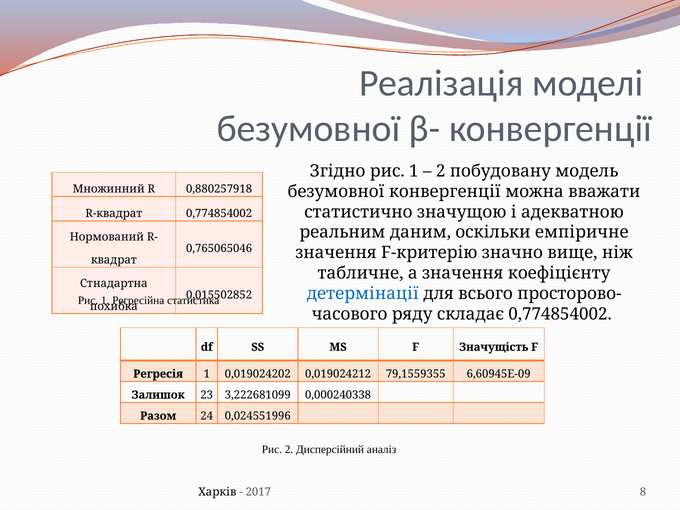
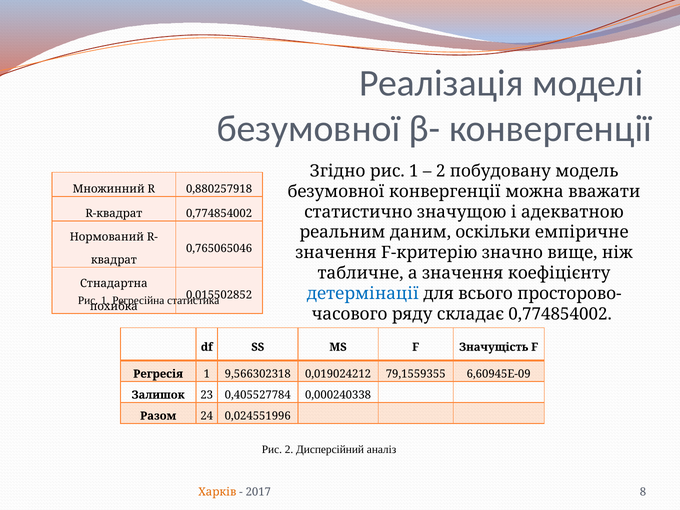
0,019024202: 0,019024202 -> 9,566302318 (258, 374)
3,222681099: 3,222681099 -> 0,405527784 (258, 395)
Харків colour: black -> orange (217, 492)
